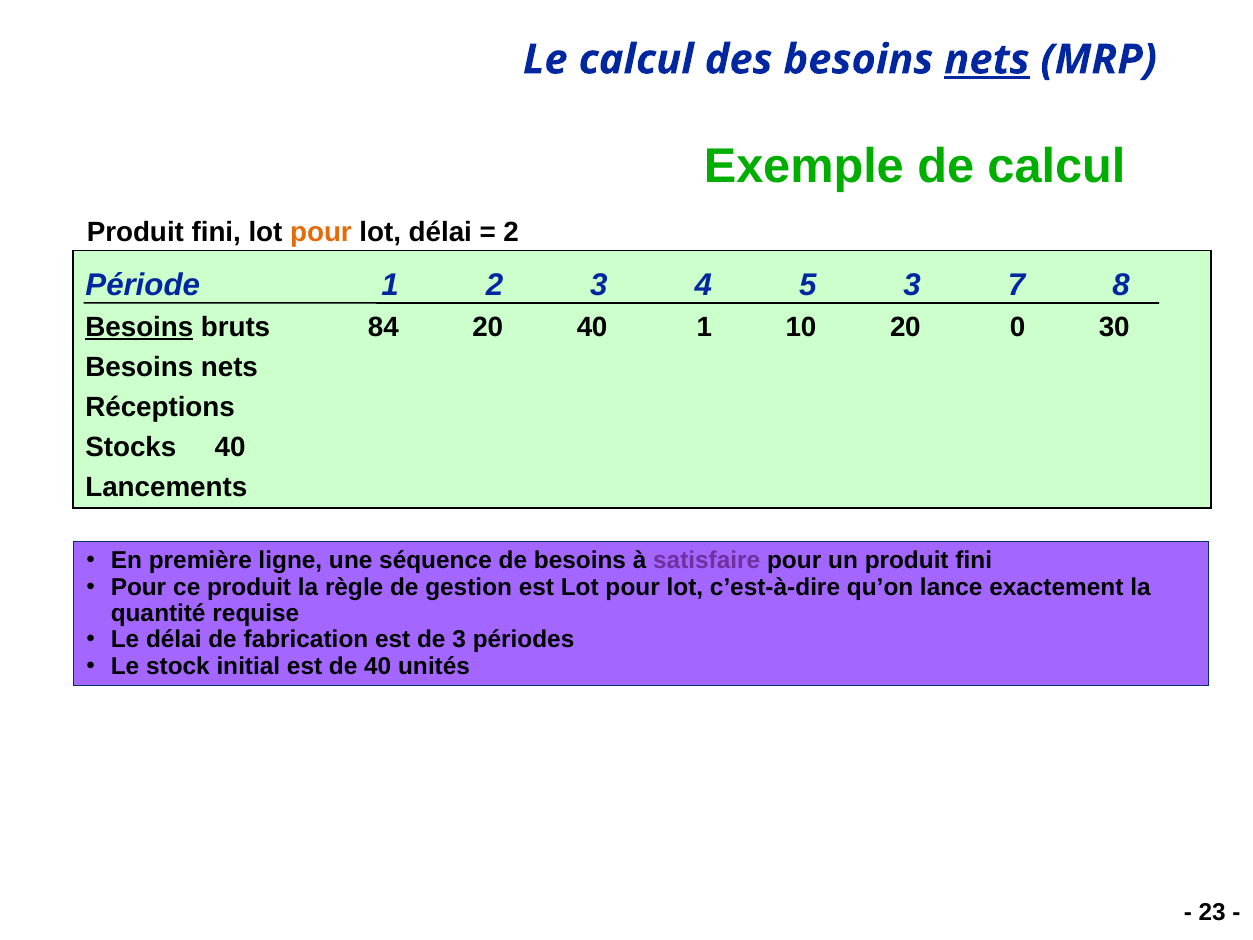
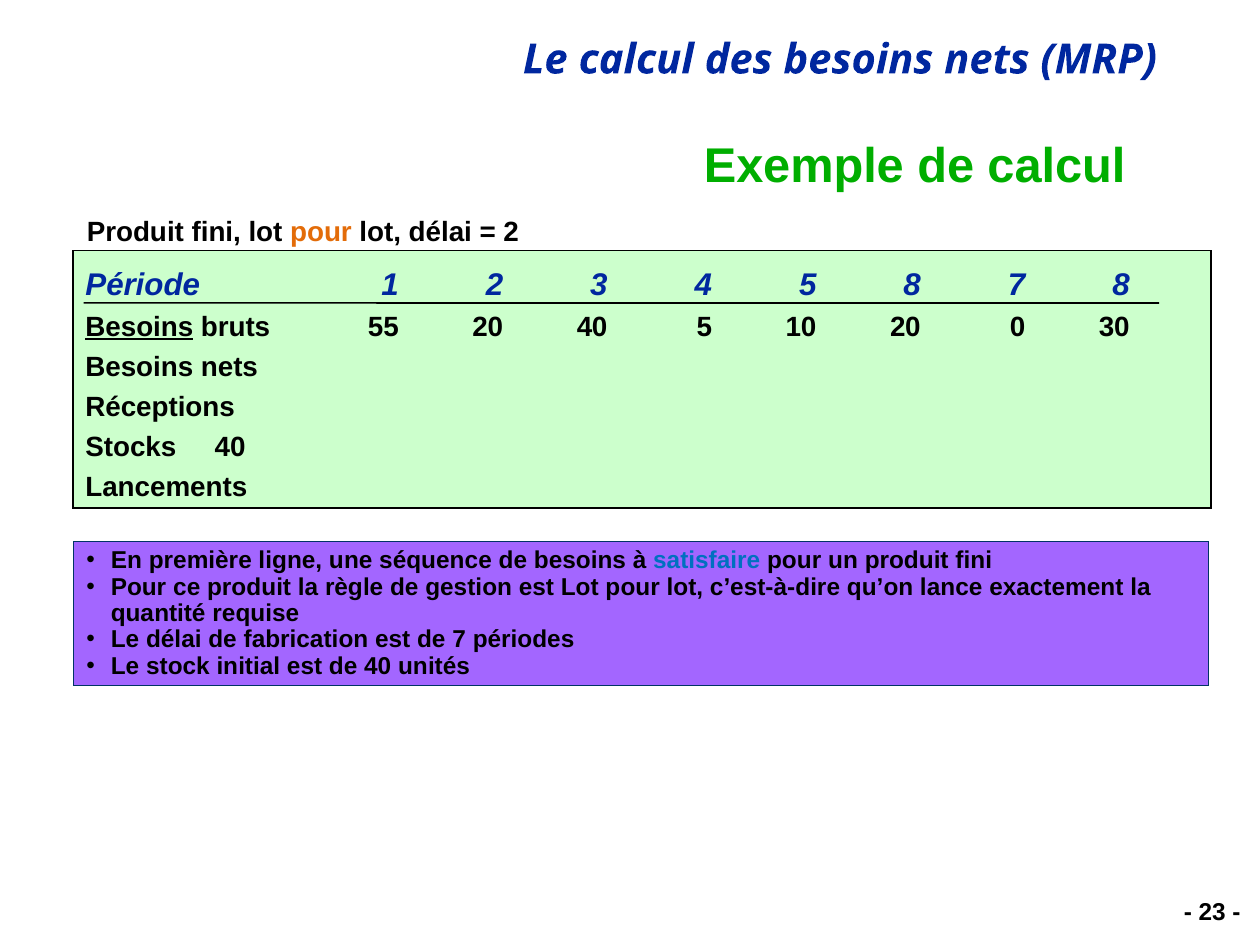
nets underline: present -> none (987, 60)
5 3: 3 -> 8 (912, 285)
84: 84 -> 55 (383, 327)
40 1: 1 -> 5 (704, 327)
satisfaire colour: purple -> blue (707, 561)
de 3: 3 -> 7 (459, 640)
